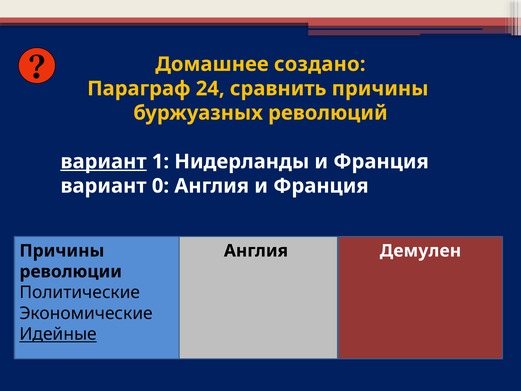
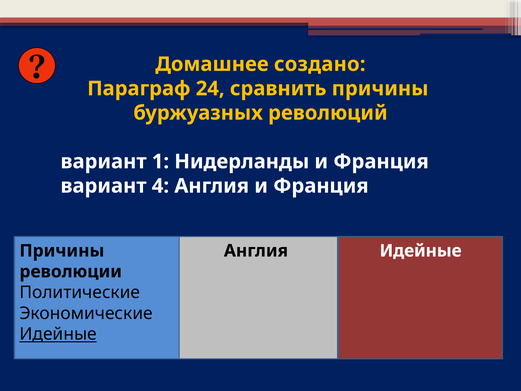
вариант underline: present -> none (104, 161)
0: 0 -> 4 (160, 186)
Англия Демулен: Демулен -> Идейные (421, 251)
